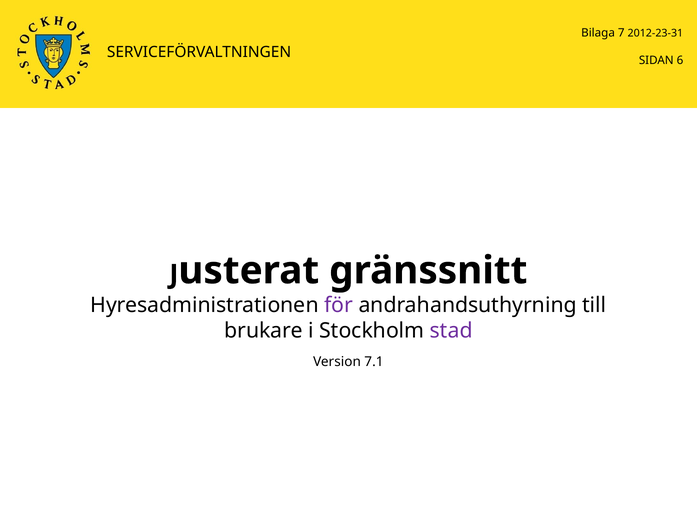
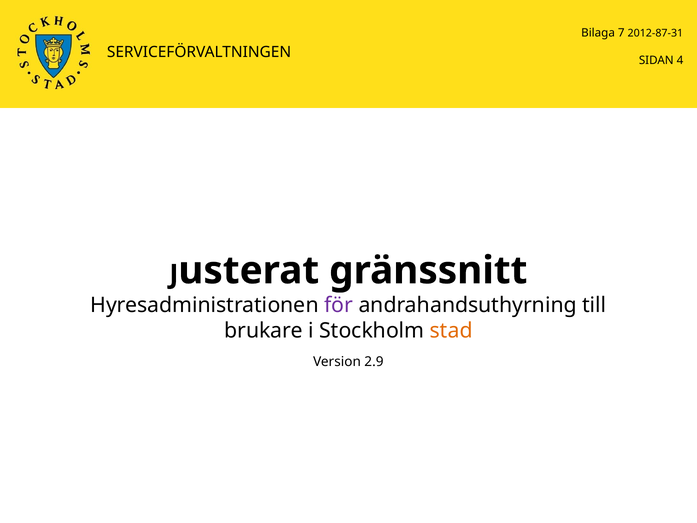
2012-23-31: 2012-23-31 -> 2012-87-31 (655, 33)
6: 6 -> 4 (680, 61)
stad colour: purple -> orange (451, 331)
7.1: 7.1 -> 2.9 (374, 362)
